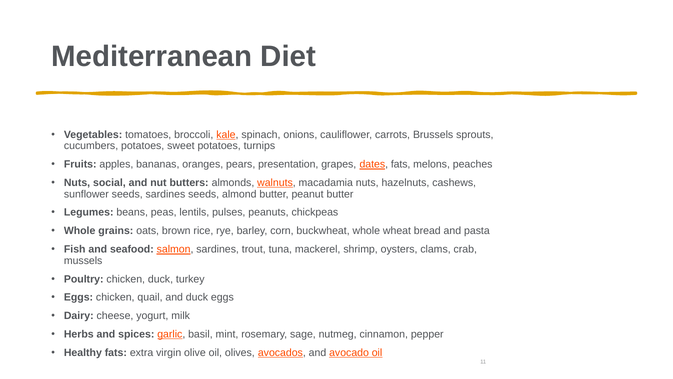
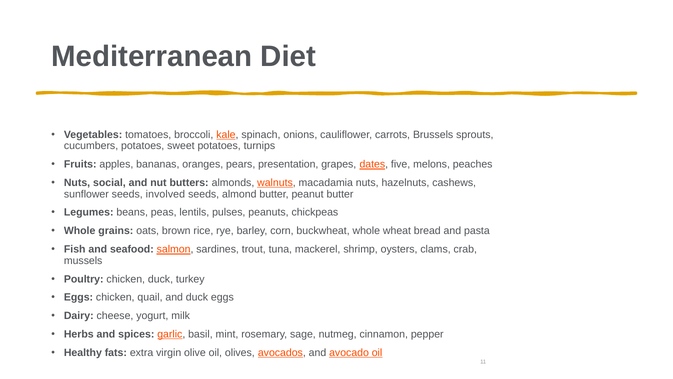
dates fats: fats -> five (401, 164)
seeds sardines: sardines -> involved (165, 194)
